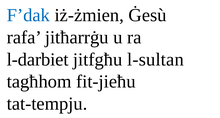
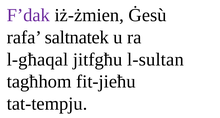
F’dak colour: blue -> purple (28, 15)
jitħarrġu: jitħarrġu -> saltnatek (77, 37)
l-darbiet: l-darbiet -> l-għaqal (37, 60)
